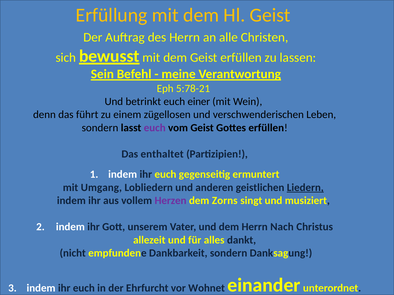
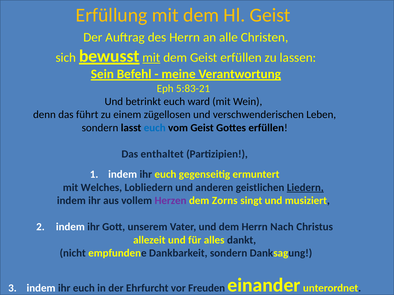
mit underline: none -> present (151, 58)
5:78-21: 5:78-21 -> 5:83-21 (193, 89)
einer: einer -> ward (199, 102)
euch colour: purple -> blue (155, 128)
Umgang: Umgang -> Welches (101, 188)
Wohnet: Wohnet -> Freuden (207, 288)
